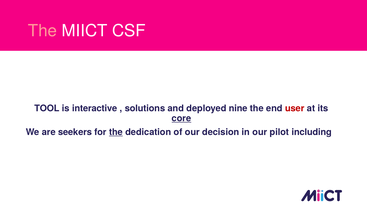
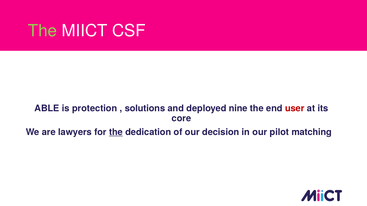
The colour: pink -> light green (42, 31)
TOOL: TOOL -> ABLE (47, 109)
interactive: interactive -> protection (95, 109)
core underline: present -> none (181, 119)
seekers: seekers -> lawyers (75, 132)
including: including -> matching (312, 132)
